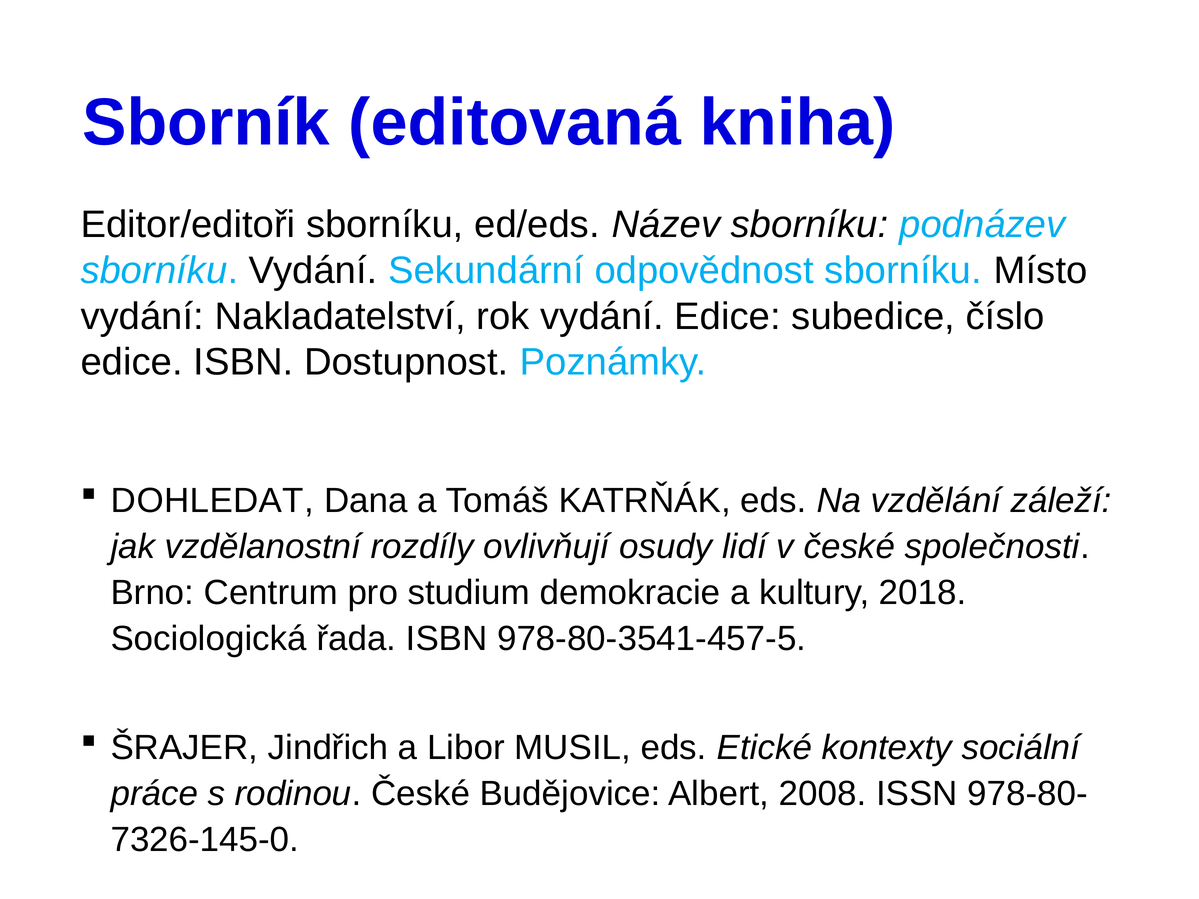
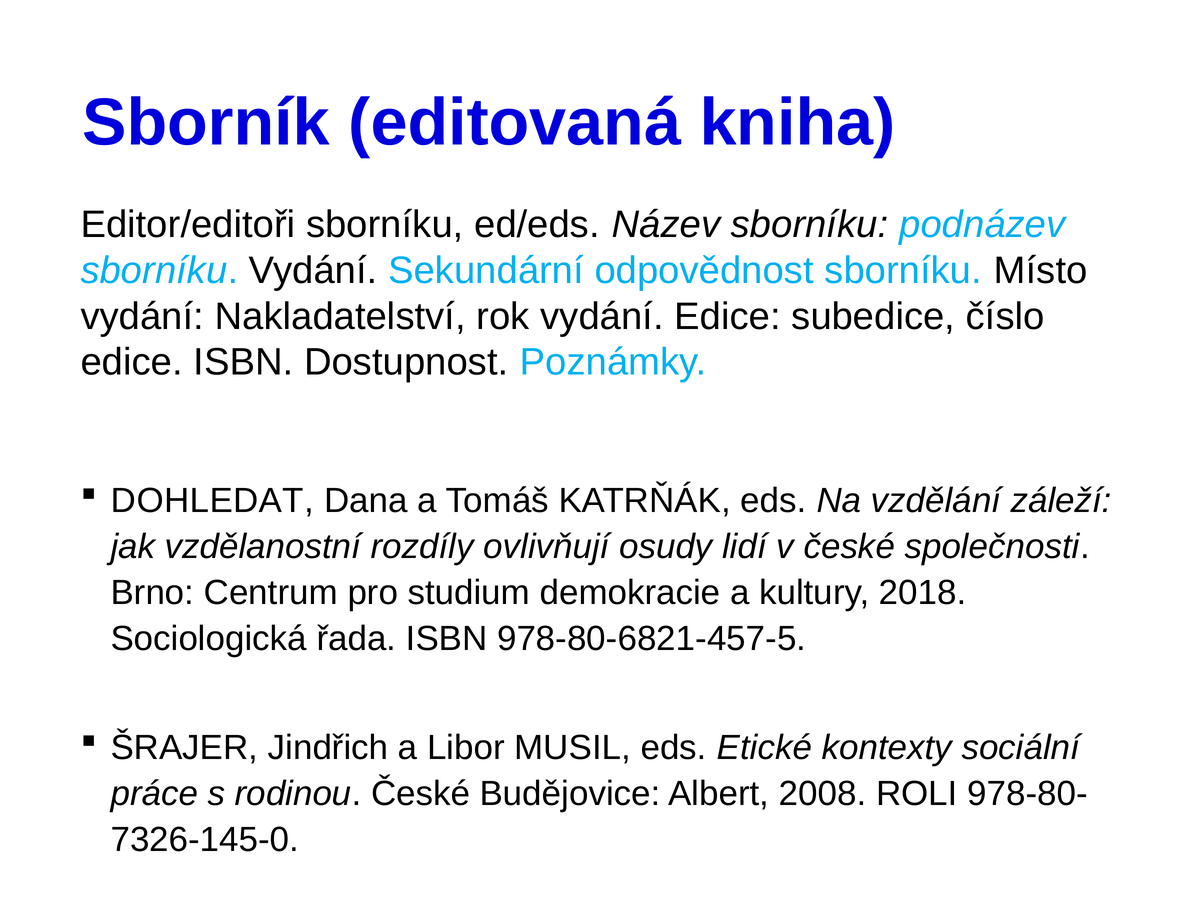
978-80-3541-457-5: 978-80-3541-457-5 -> 978-80-6821-457-5 (652, 639)
ISSN: ISSN -> ROLI (917, 794)
